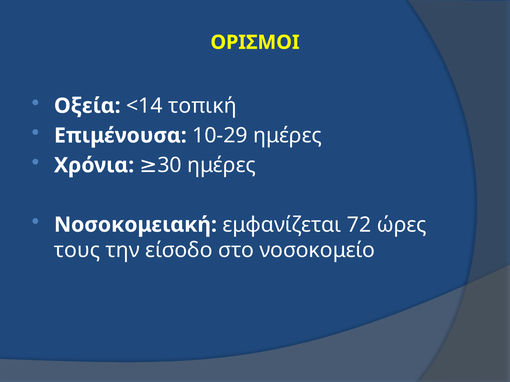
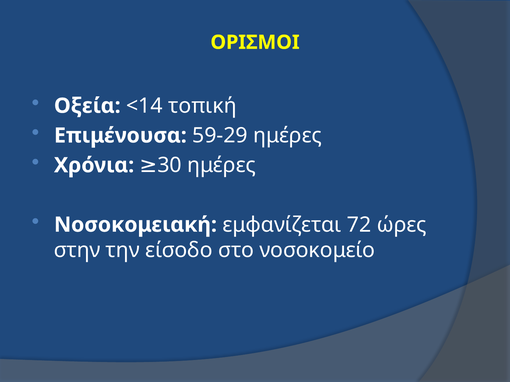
10-29: 10-29 -> 59-29 (220, 136)
τους: τους -> στην (77, 251)
